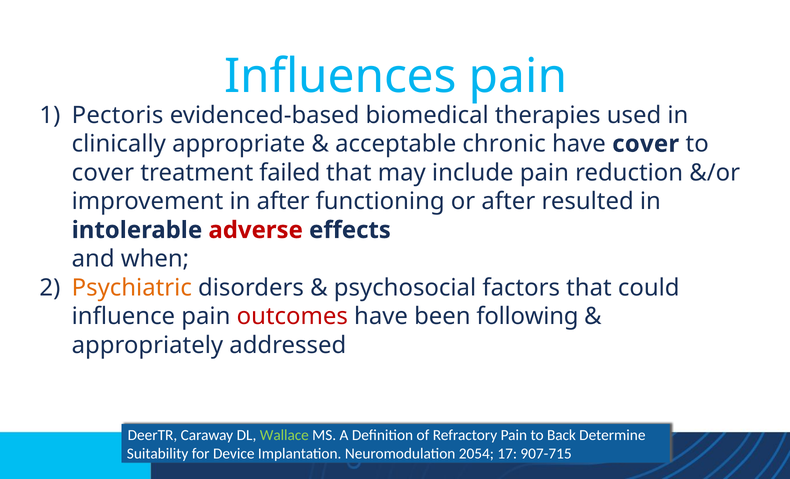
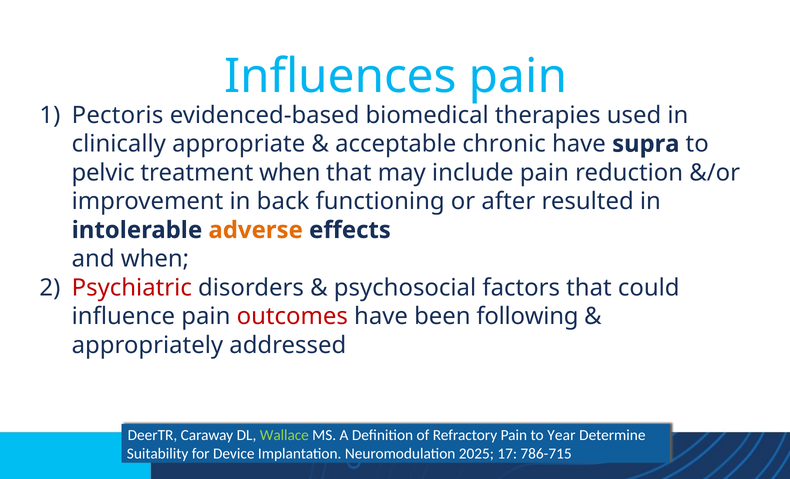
have cover: cover -> supra (646, 144)
cover: cover -> pelvic (103, 173)
treatment failed: failed -> when (290, 173)
in after: after -> back (283, 201)
adverse colour: red -> orange (256, 230)
Psychiatric colour: orange -> red (132, 287)
Back: Back -> Year (561, 435)
2054: 2054 -> 2025 (476, 453)
907-715: 907-715 -> 786-715 (546, 453)
